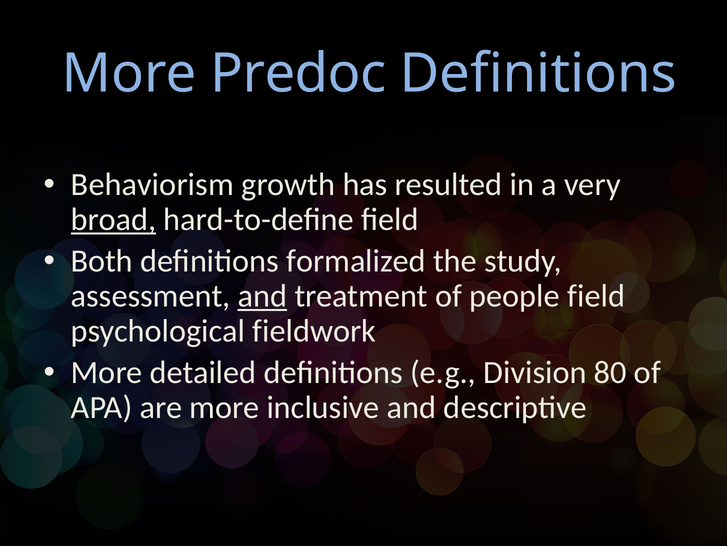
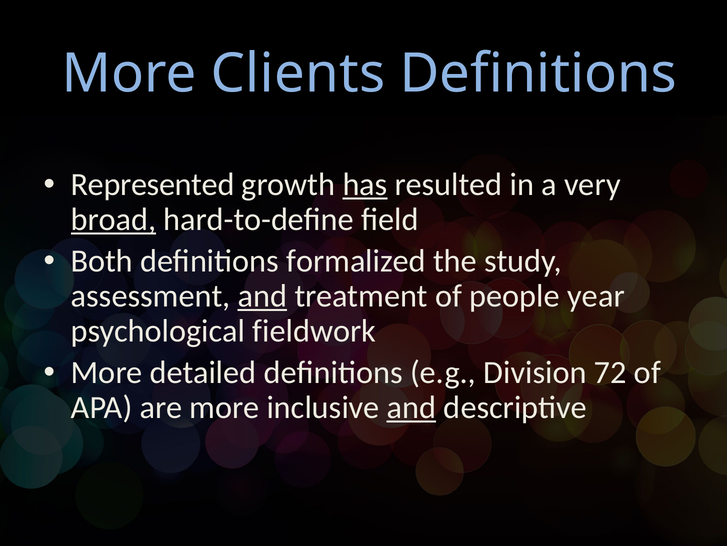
Predoc: Predoc -> Clients (298, 73)
Behaviorism: Behaviorism -> Represented (153, 184)
has underline: none -> present (365, 184)
people field: field -> year (596, 296)
80: 80 -> 72 (610, 372)
and underline: none -> present (411, 407)
